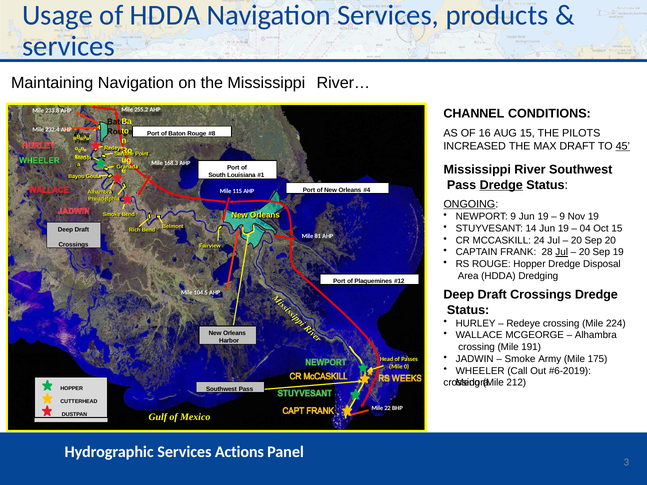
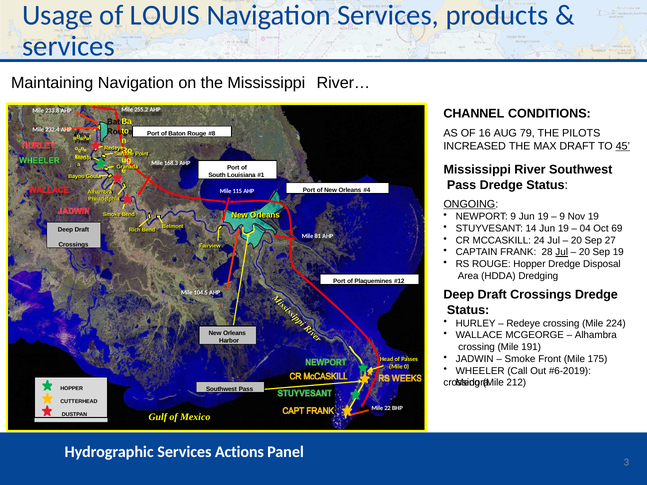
of HDDA: HDDA -> LOUIS (165, 15)
AUG 15: 15 -> 79 (527, 133)
Dredge underline: present -> none (501, 185)
Oct 15: 15 -> 69 (617, 229)
Sep 20: 20 -> 27 (610, 240)
Smoke Army: Army -> Front (550, 359)
